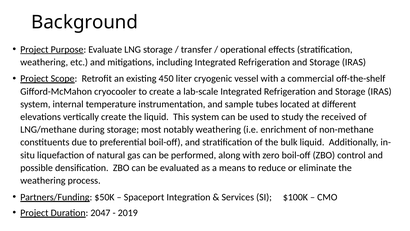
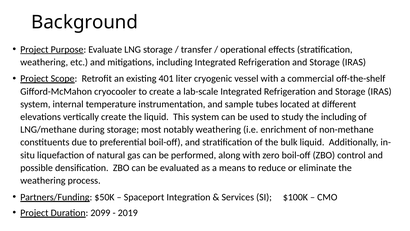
450: 450 -> 401 (166, 79)
the received: received -> including (339, 117)
2047: 2047 -> 2099 (100, 213)
